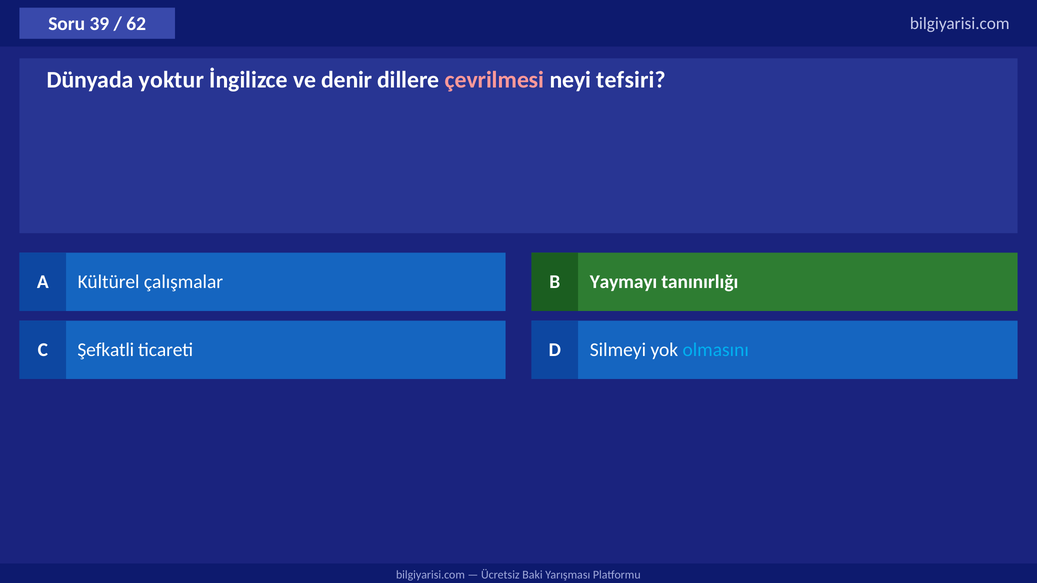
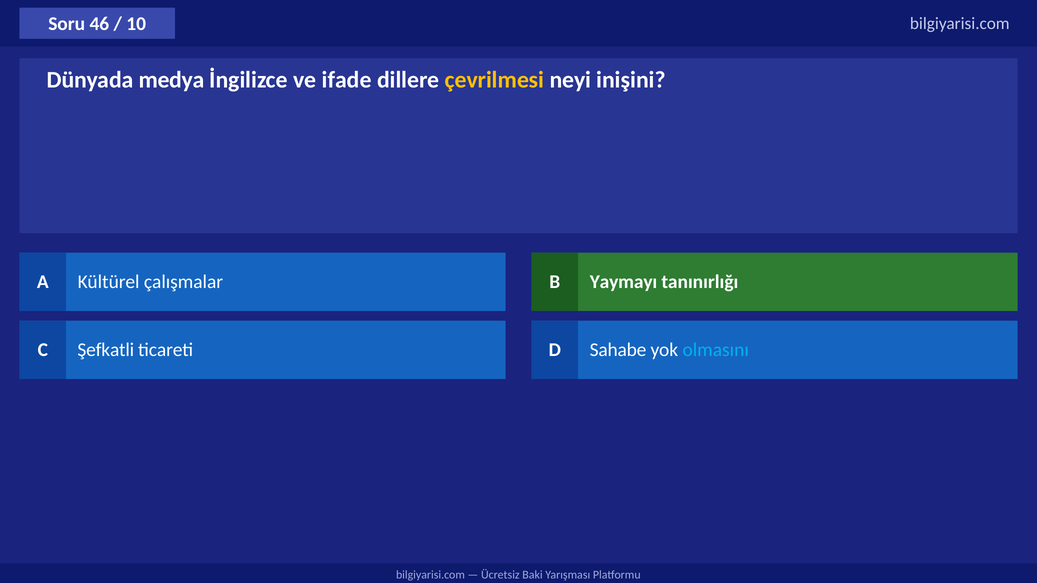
39: 39 -> 46 (99, 24)
62: 62 -> 10 (136, 24)
yoktur: yoktur -> medya (172, 80)
denir: denir -> ifade (347, 80)
çevrilmesi colour: pink -> yellow (494, 80)
tefsiri: tefsiri -> inişini (631, 80)
Silmeyi: Silmeyi -> Sahabe (618, 350)
